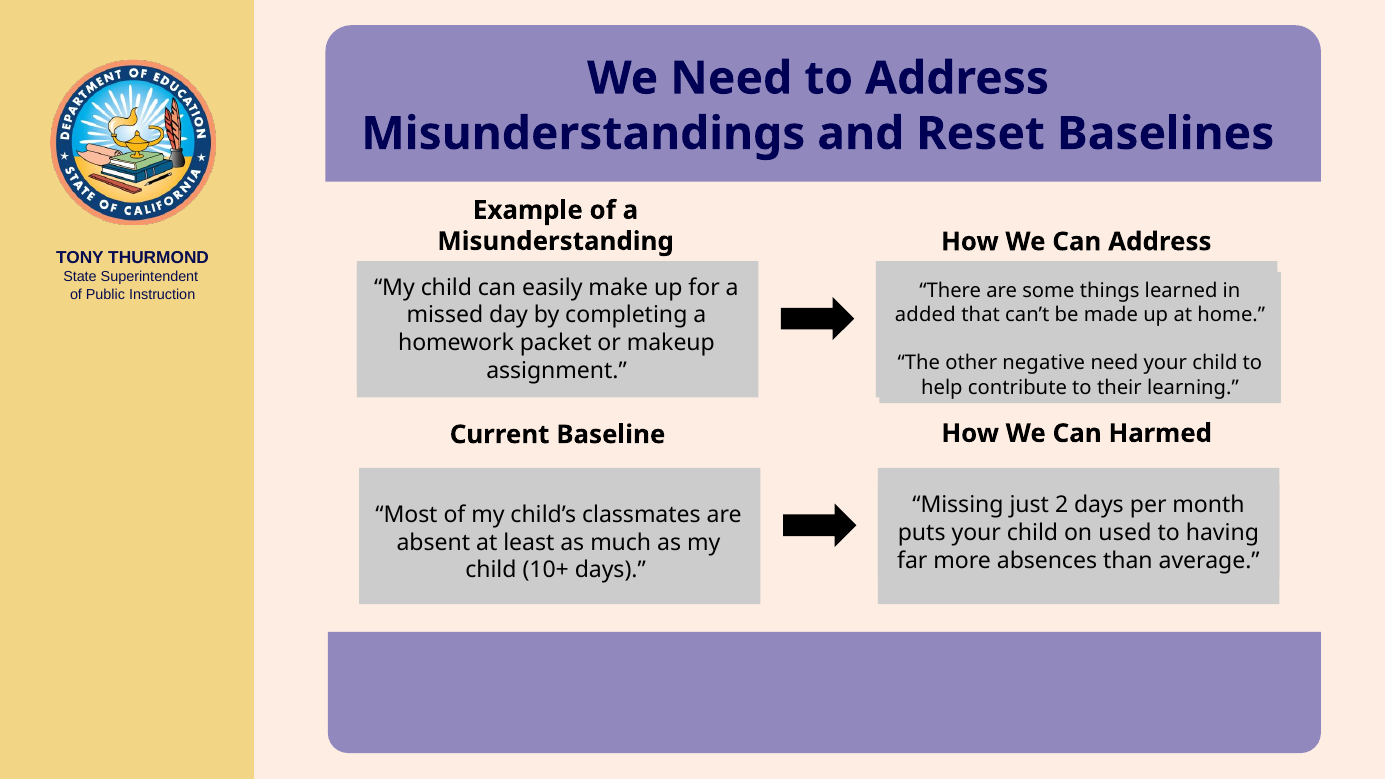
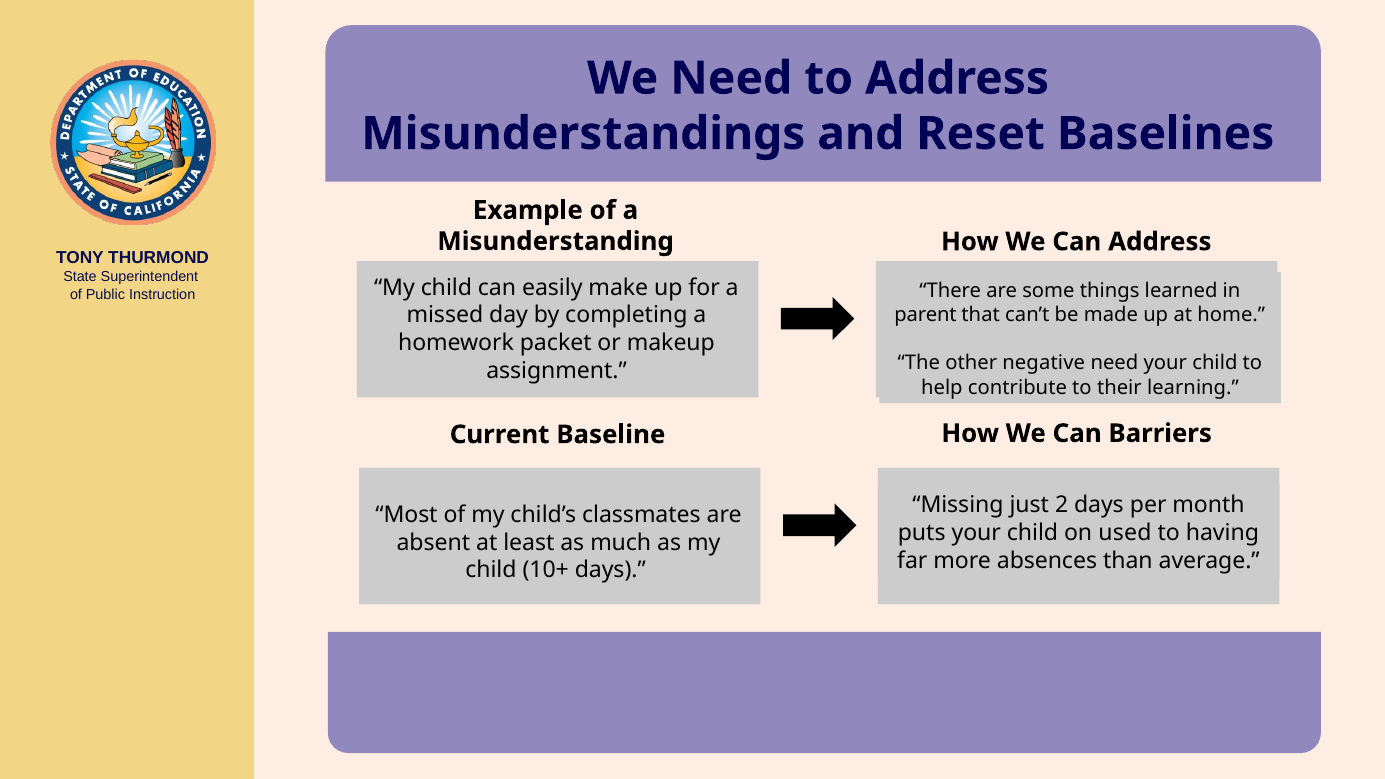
added: added -> parent (926, 315)
Harmed: Harmed -> Barriers (1160, 433)
